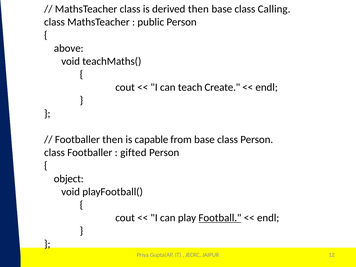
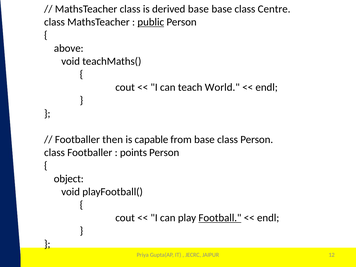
derived then: then -> base (198, 9)
Calling: Calling -> Centre (274, 9)
public underline: none -> present (151, 22)
Create: Create -> World (222, 87)
gifted: gifted -> points (133, 153)
